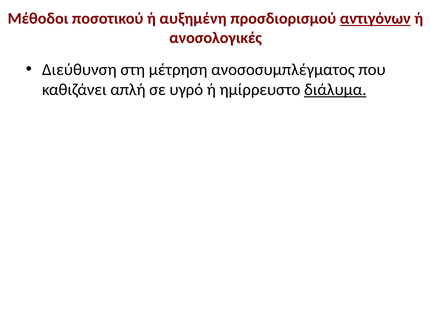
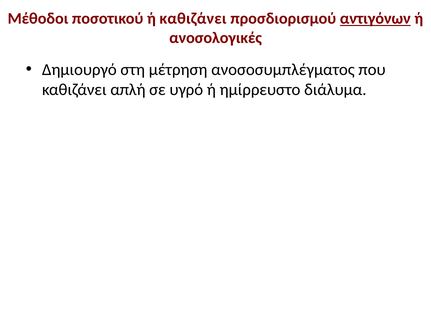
ή αυξημένη: αυξημένη -> καθιζάνει (193, 18)
Διεύθυνση: Διεύθυνση -> Δημιουργό (79, 70)
διάλυμα underline: present -> none (335, 90)
